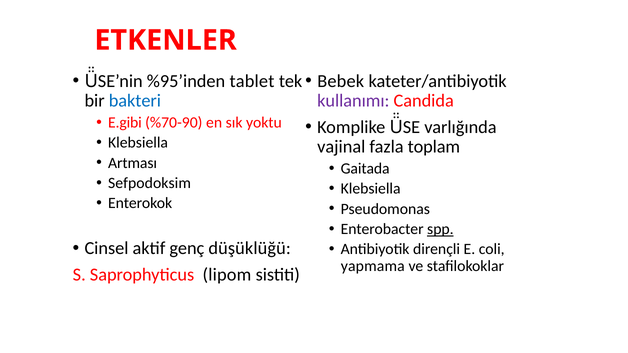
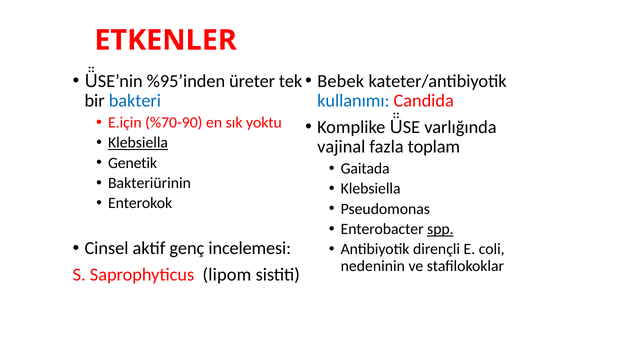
tablet: tablet -> üreter (252, 81)
kullanımı colour: purple -> blue (353, 101)
E.gibi: E.gibi -> E.için (125, 123)
Klebsiella underline: none -> present (138, 143)
Artması: Artması -> Genetik (133, 163)
Sefpodoksim: Sefpodoksim -> Bakteriürinin (150, 183)
düşüklüğü: düşüklüğü -> incelemesi (250, 248)
yapmama: yapmama -> nedeninin (373, 266)
